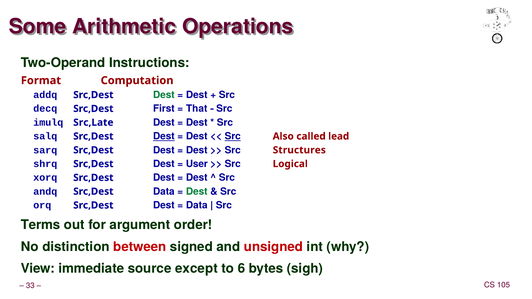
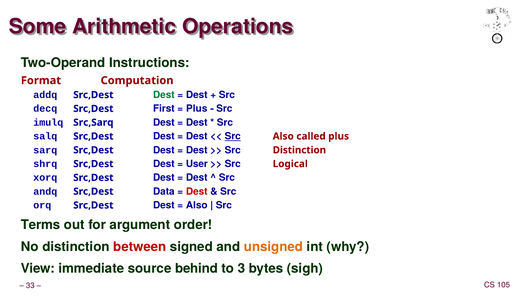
That: That -> Plus (197, 109)
Src,Late: Src,Late -> Src,Sarq (93, 123)
Dest underline: present -> none (164, 136)
called lead: lead -> plus (339, 136)
Src Structures: Structures -> Distinction (299, 150)
Dest colour: green -> red (197, 192)
Data: Data -> Also (197, 205)
unsigned colour: red -> orange (273, 247)
except: except -> behind (197, 269)
6: 6 -> 3 (241, 269)
